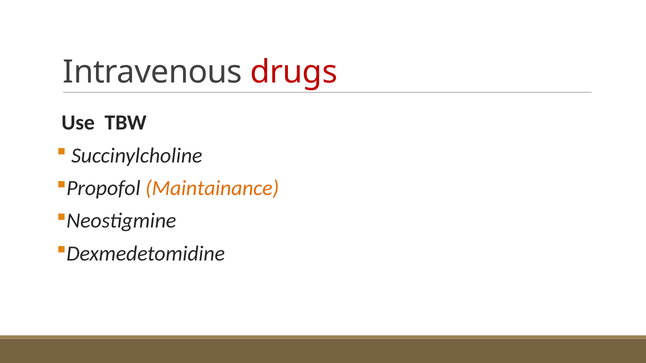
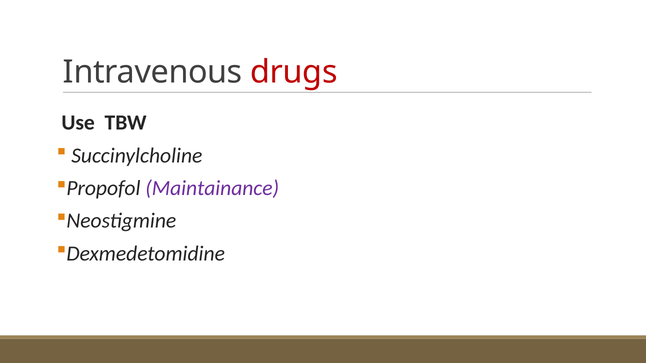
Maintainance colour: orange -> purple (212, 188)
